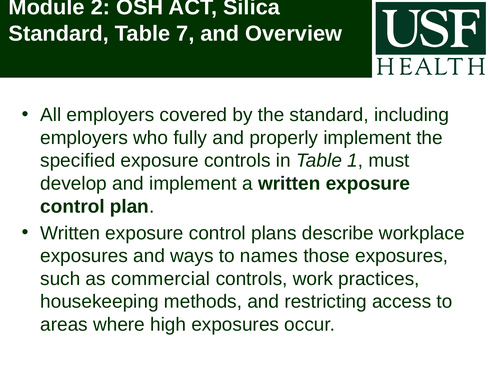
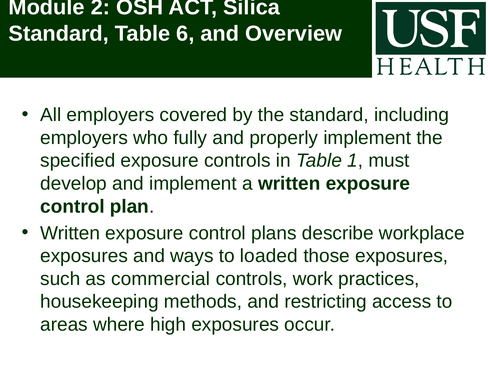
7: 7 -> 6 (185, 34)
names: names -> loaded (269, 256)
